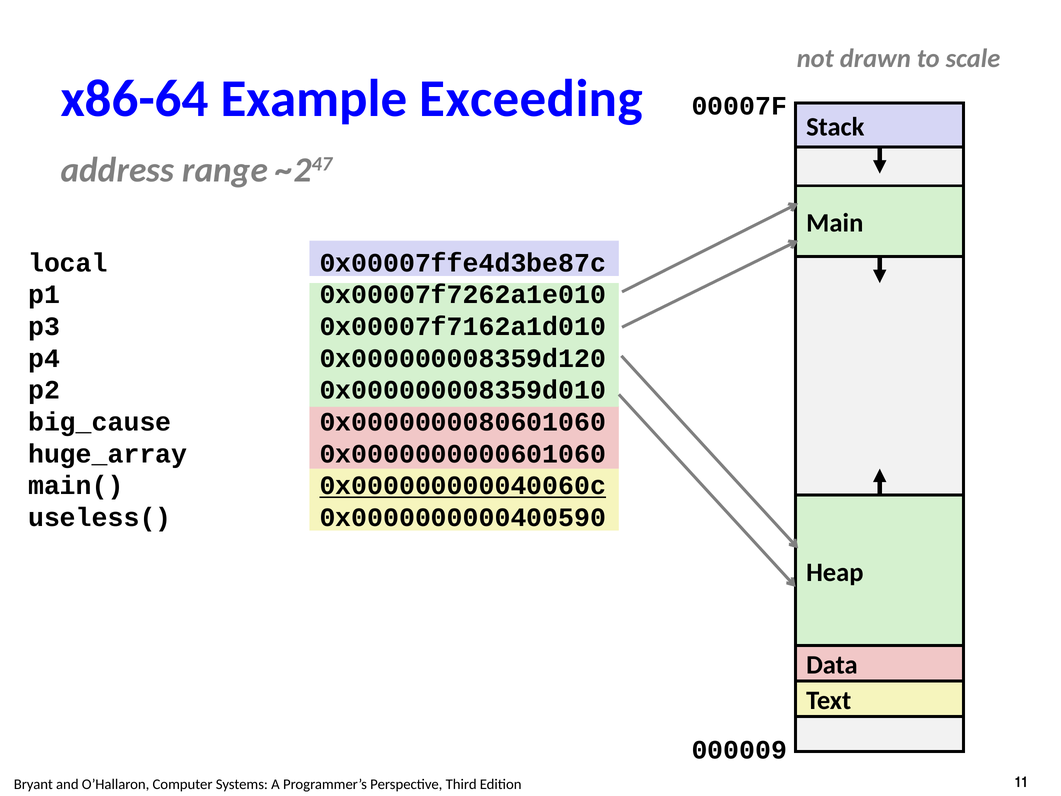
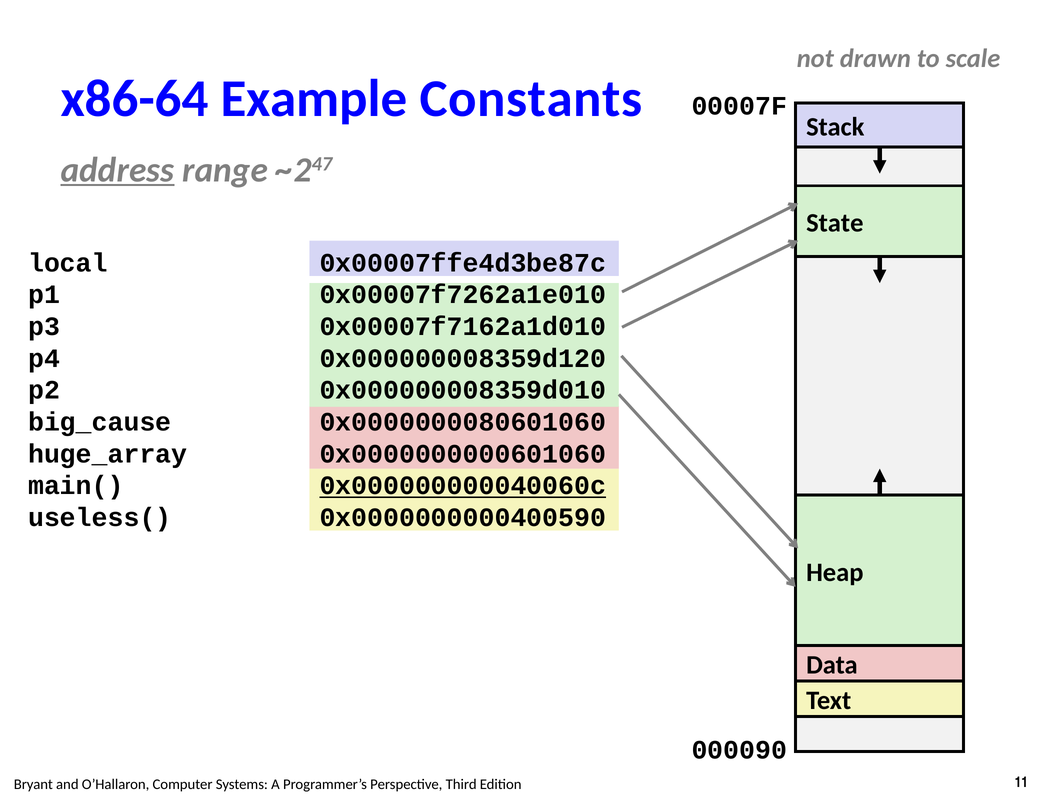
Exceeding: Exceeding -> Constants (531, 99)
address underline: none -> present (118, 170)
Main: Main -> State (835, 223)
000009: 000009 -> 000090 (739, 750)
